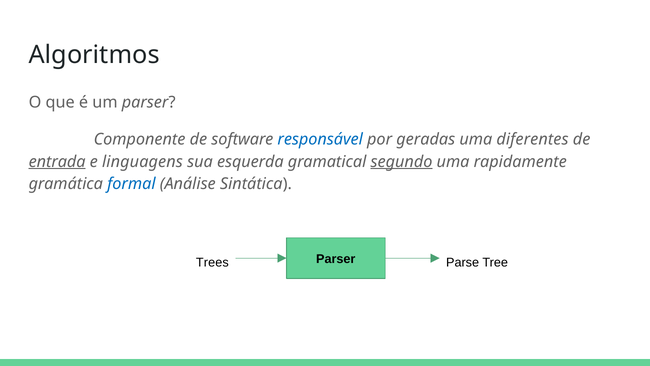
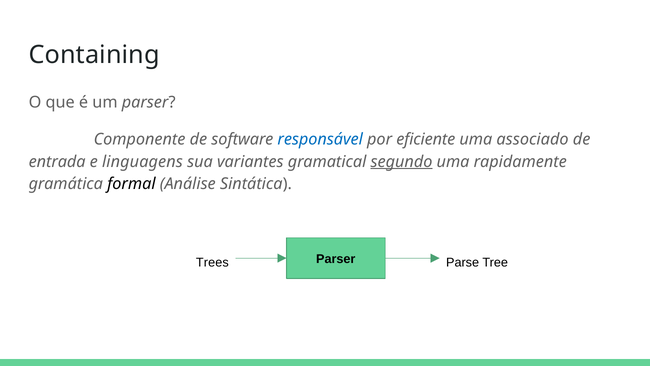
Algoritmos: Algoritmos -> Containing (94, 55)
geradas: geradas -> eficiente (426, 139)
diferentes: diferentes -> associado (533, 139)
entrada underline: present -> none (57, 161)
esquerda: esquerda -> variantes (250, 161)
formal colour: blue -> black (131, 184)
